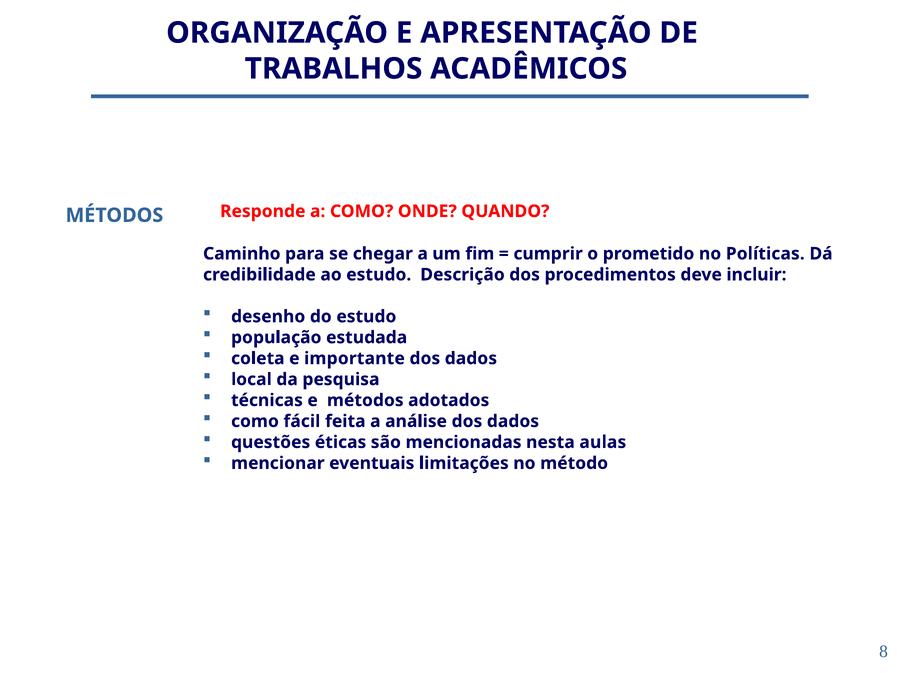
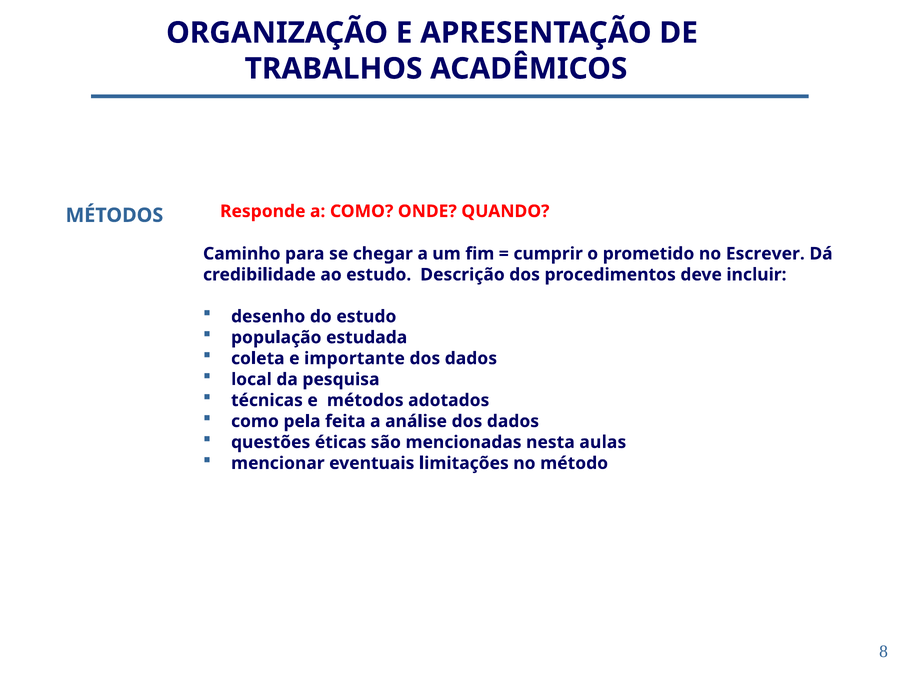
Políticas: Políticas -> Escrever (765, 254)
fácil: fácil -> pela (302, 421)
